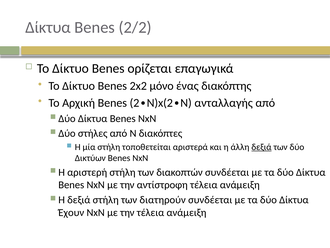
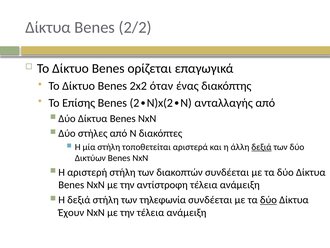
μόνο: μόνο -> όταν (161, 86)
Αρχική: Αρχική -> Επίσης (79, 103)
διατηρούν: διατηρούν -> τηλεφωνία (163, 200)
δύο underline: none -> present (268, 200)
